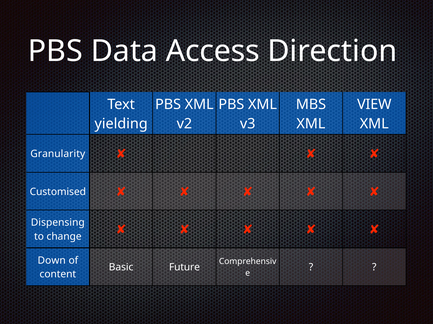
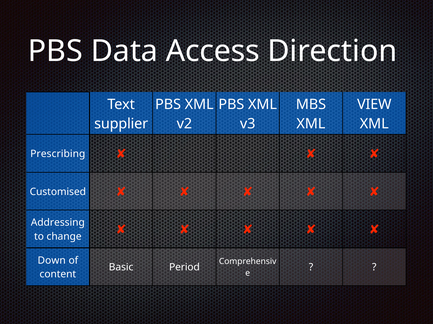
yielding: yielding -> supplier (121, 124)
Granularity: Granularity -> Prescribing (58, 154)
Dispensing: Dispensing -> Addressing (58, 223)
Future: Future -> Period (184, 268)
